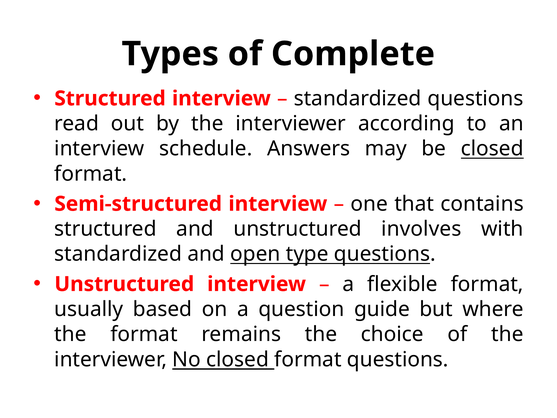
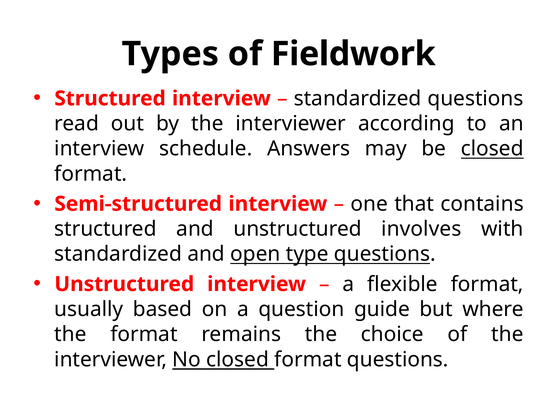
Complete: Complete -> Fieldwork (353, 54)
